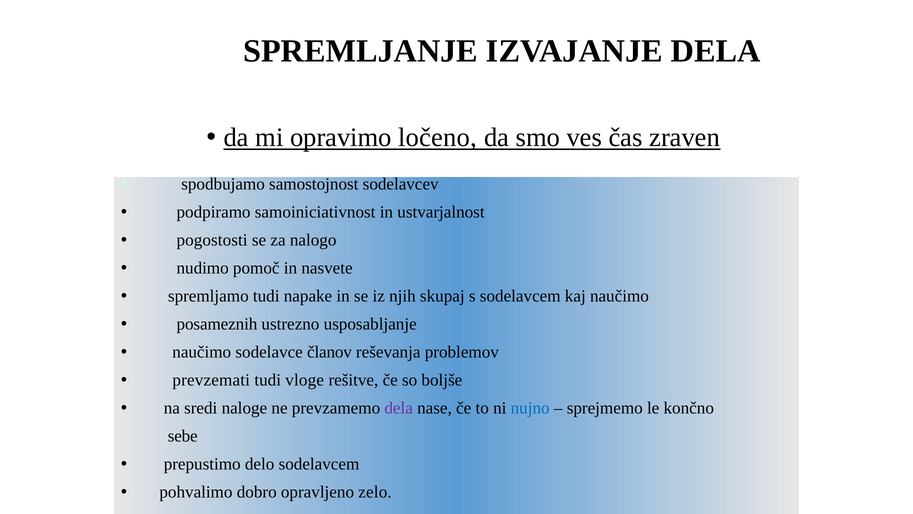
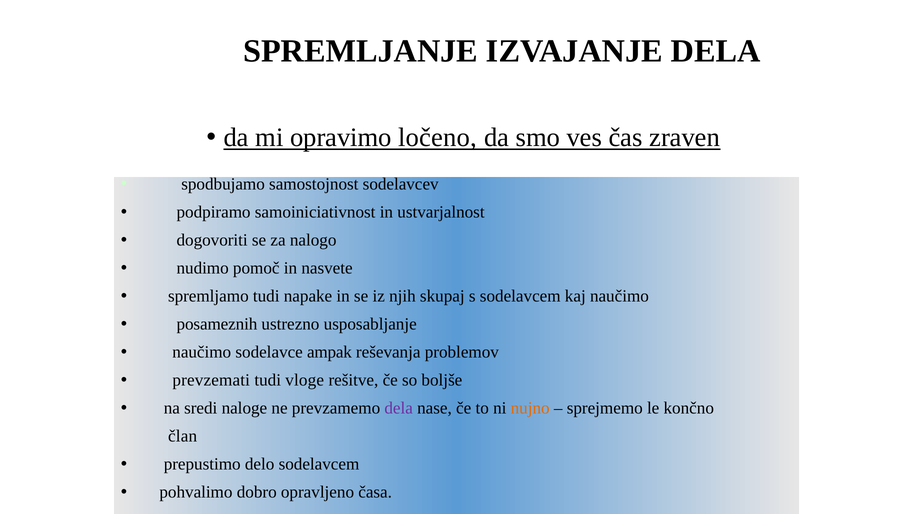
pogostosti: pogostosti -> dogovoriti (212, 240)
članov: članov -> ampak (329, 352)
nujno colour: blue -> orange (530, 408)
sebe: sebe -> član (183, 436)
zelo: zelo -> časa (375, 492)
